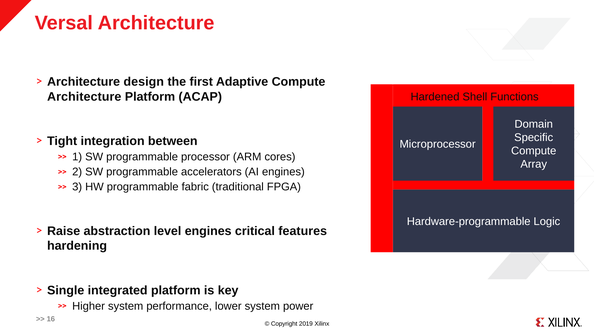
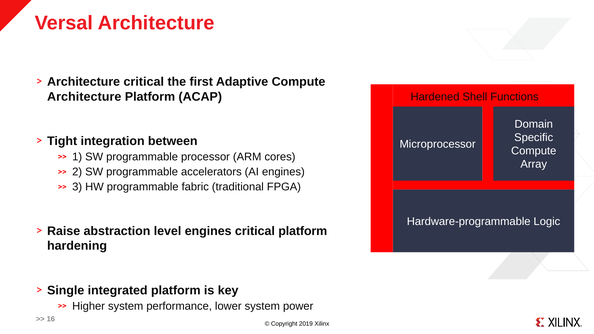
Architecture design: design -> critical (144, 82)
critical features: features -> platform (303, 231)
